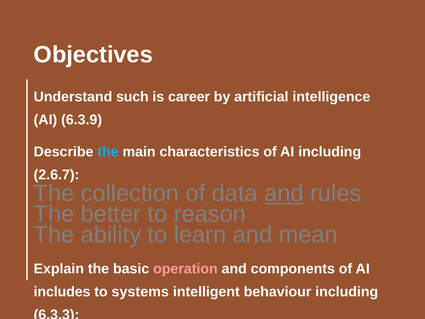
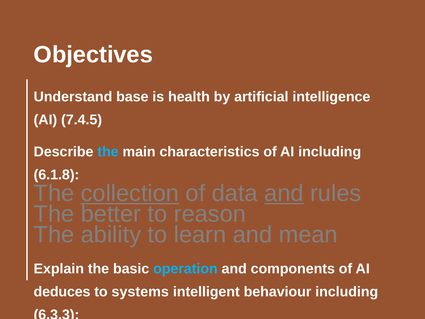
such: such -> base (132, 97)
career: career -> health (189, 97)
6.3.9: 6.3.9 -> 7.4.5 (82, 120)
2.6.7: 2.6.7 -> 6.1.8 (56, 175)
collection underline: none -> present (130, 193)
operation colour: pink -> light blue (185, 269)
includes: includes -> deduces (62, 292)
